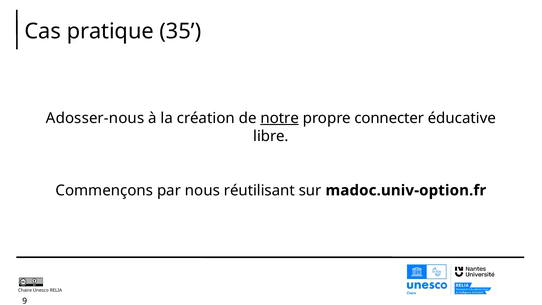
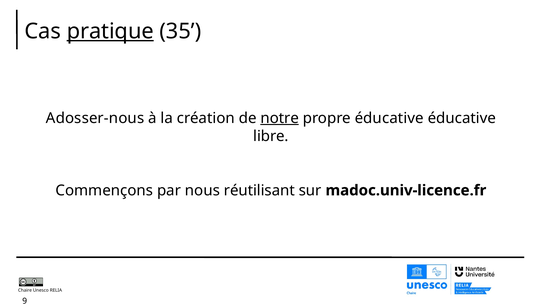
pratique underline: none -> present (110, 31)
propre connecter: connecter -> éducative (389, 118)
madoc.univ-option.fr: madoc.univ-option.fr -> madoc.univ-licence.fr (406, 190)
